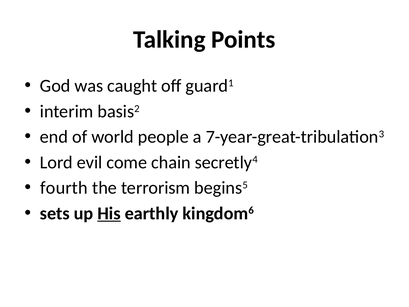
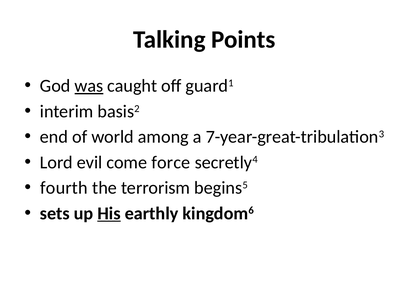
was underline: none -> present (89, 86)
people: people -> among (163, 137)
chain: chain -> force (171, 162)
